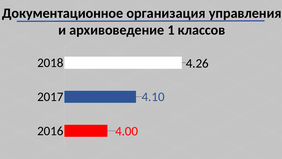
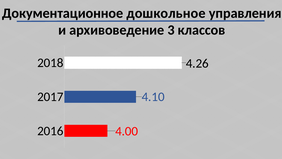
организация: организация -> дошкольное (166, 13)
1: 1 -> 3 (171, 30)
